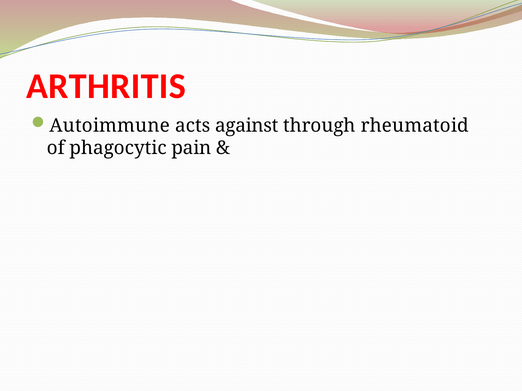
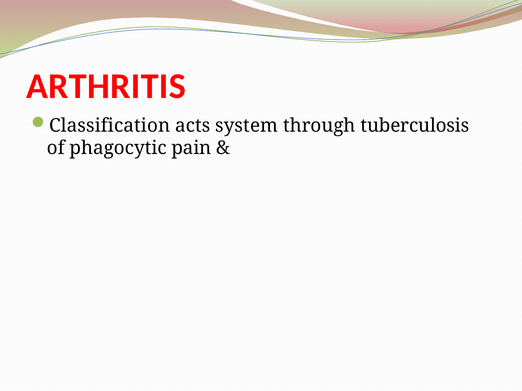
Autoimmune: Autoimmune -> Classification (110, 126)
against: against -> system (247, 126)
rheumatoid: rheumatoid -> tuberculosis (415, 126)
